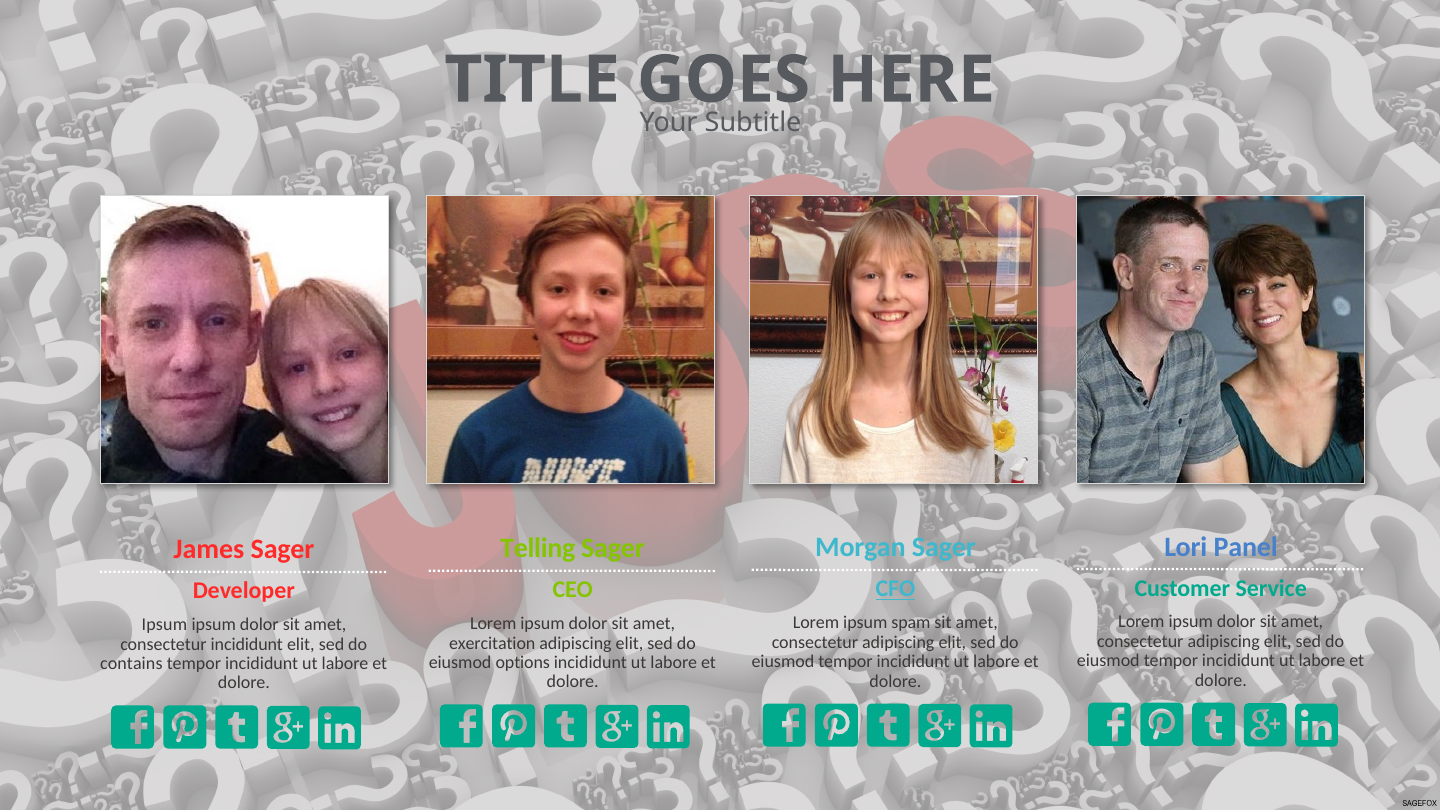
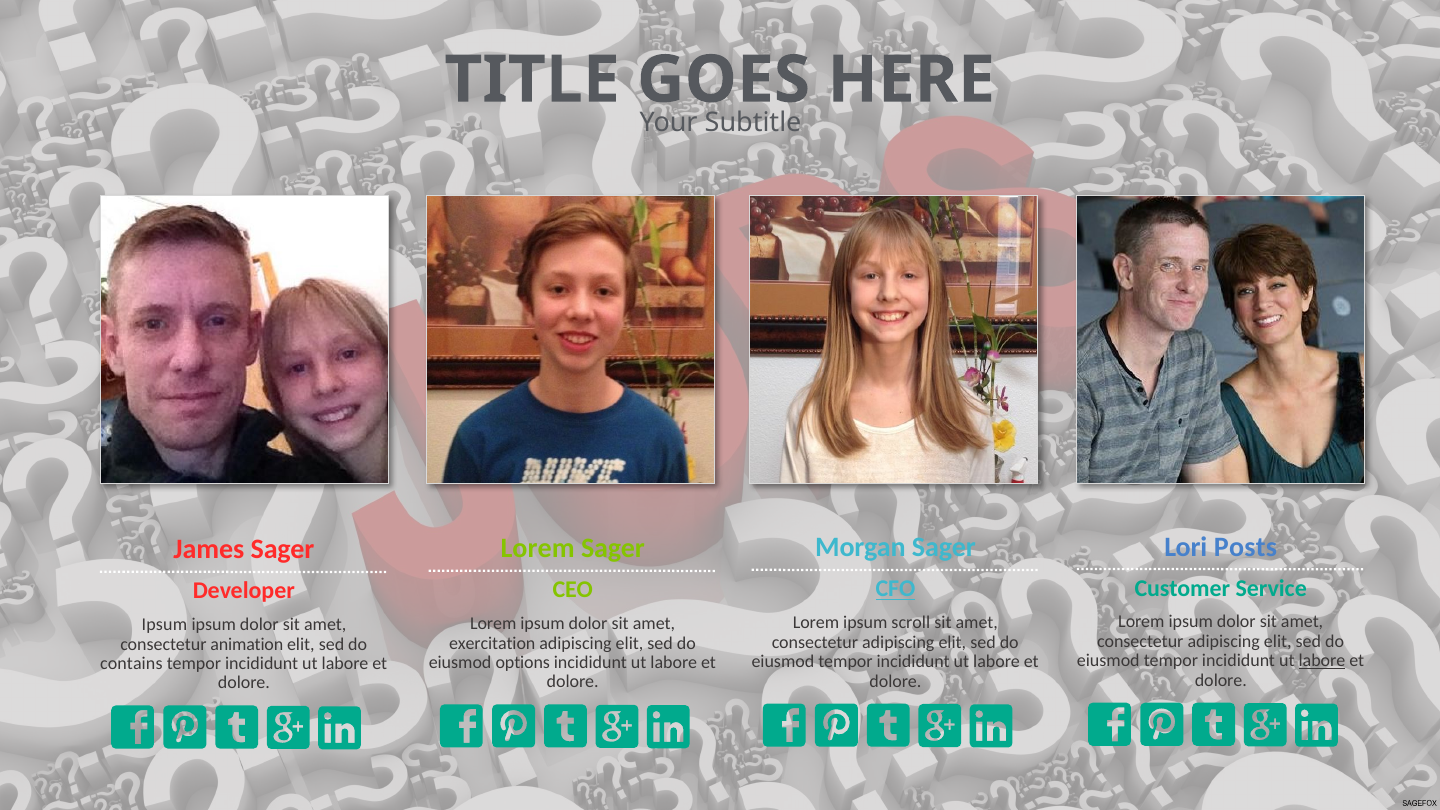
Panel: Panel -> Posts (1245, 547)
Telling: Telling -> Lorem (538, 548)
spam: spam -> scroll (911, 623)
consectetur incididunt: incididunt -> animation (247, 644)
labore underline: none -> present (1322, 661)
